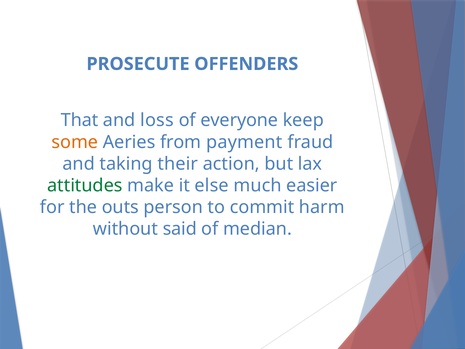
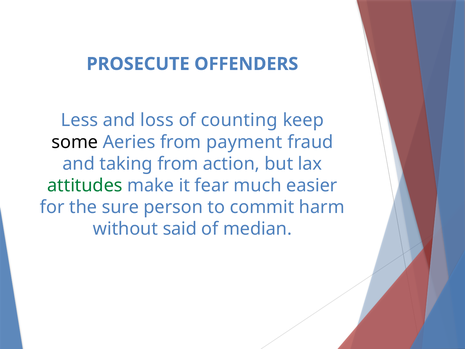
That: That -> Less (80, 120)
everyone: everyone -> counting (239, 120)
some colour: orange -> black (75, 142)
taking their: their -> from (178, 164)
else: else -> fear (212, 185)
outs: outs -> sure (120, 207)
